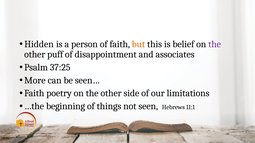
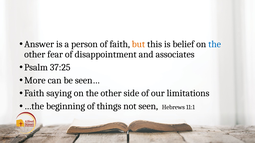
Hidden: Hidden -> Answer (39, 44)
the colour: purple -> blue (215, 44)
puff: puff -> fear (55, 55)
poetry: poetry -> saying (59, 94)
